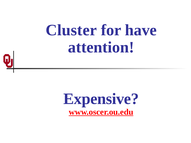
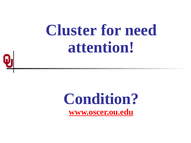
have: have -> need (141, 30)
Expensive: Expensive -> Condition (101, 99)
